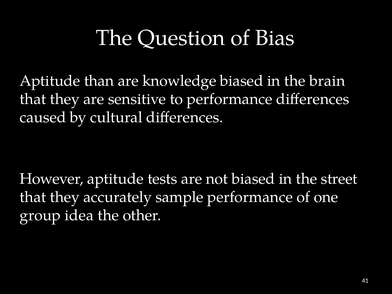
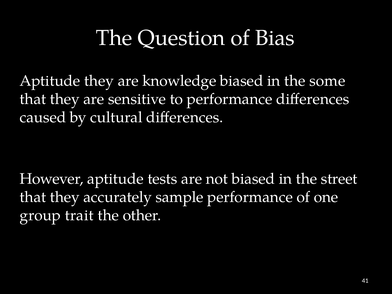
Aptitude than: than -> they (99, 81)
brain: brain -> some (327, 81)
idea: idea -> trait (79, 215)
